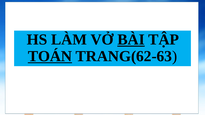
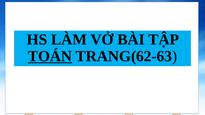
BÀI underline: present -> none (131, 40)
